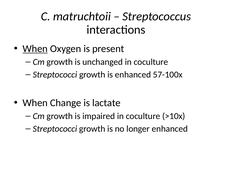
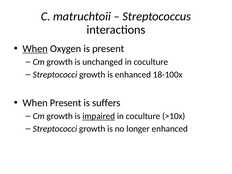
57-100x: 57-100x -> 18-100x (168, 75)
When Change: Change -> Present (66, 103)
lactate: lactate -> suffers (106, 103)
impaired underline: none -> present (99, 116)
